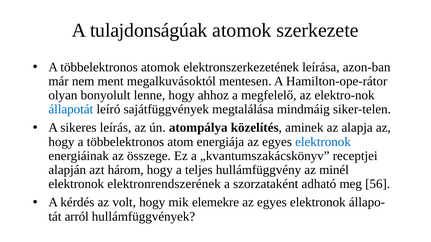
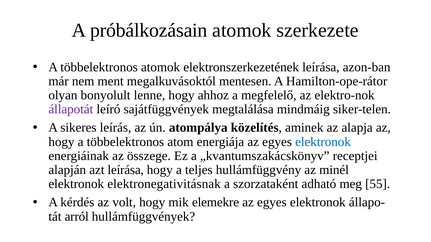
tulajdonságúak: tulajdonságúak -> próbálkozásain (149, 30)
állapotát colour: blue -> purple (71, 109)
azt három: három -> leírása (126, 170)
elektronrendszerének: elektronrendszerének -> elektronegativitásnak (164, 184)
56: 56 -> 55 (378, 184)
